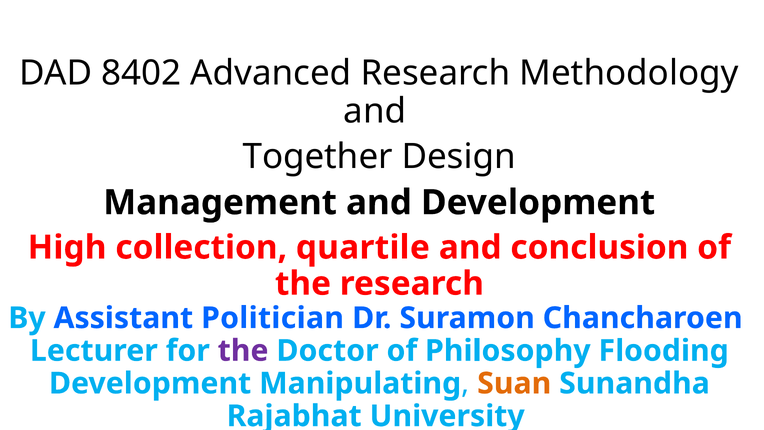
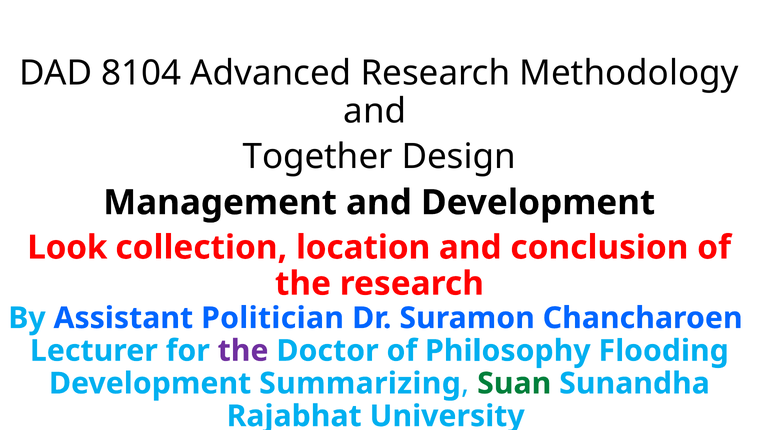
8402: 8402 -> 8104 (141, 73)
High: High -> Look (67, 247)
quartile: quartile -> location (363, 247)
Manipulating: Manipulating -> Summarizing (360, 383)
Suan colour: orange -> green (514, 383)
